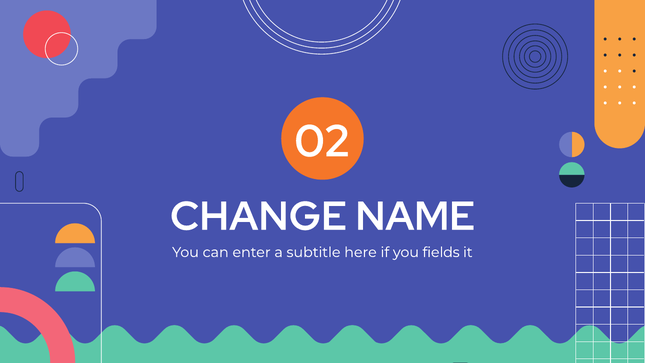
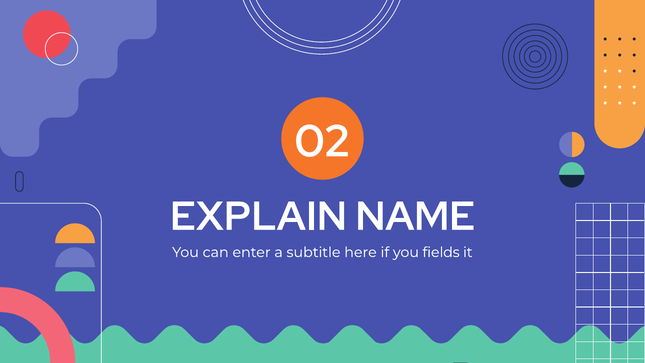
CHANGE: CHANGE -> EXPLAIN (258, 216)
